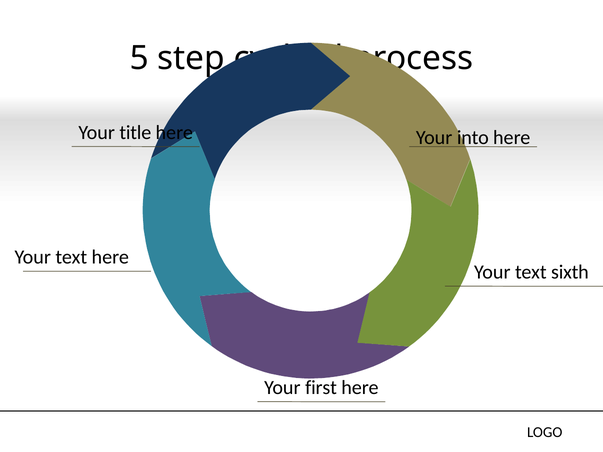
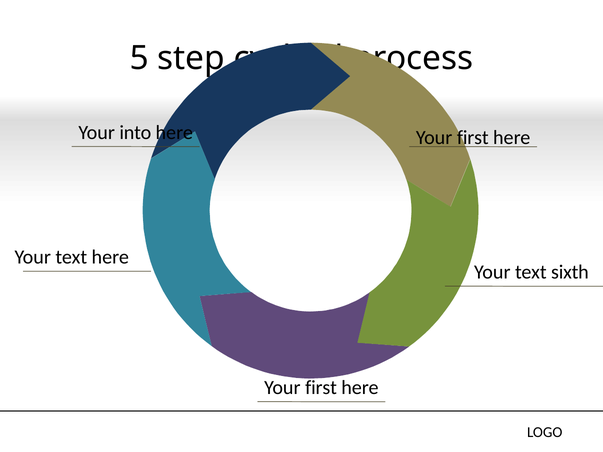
title: title -> into (135, 133)
into: into -> first (473, 138)
